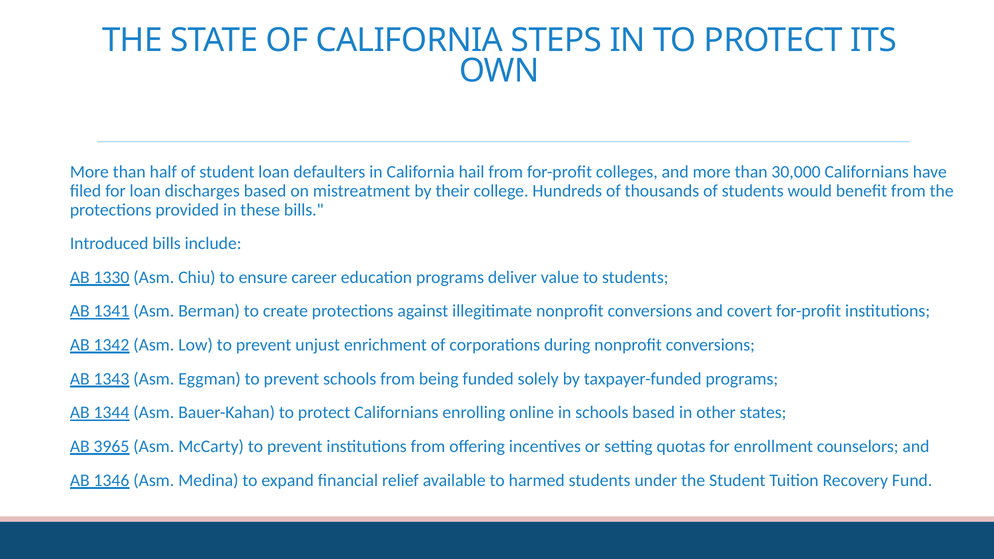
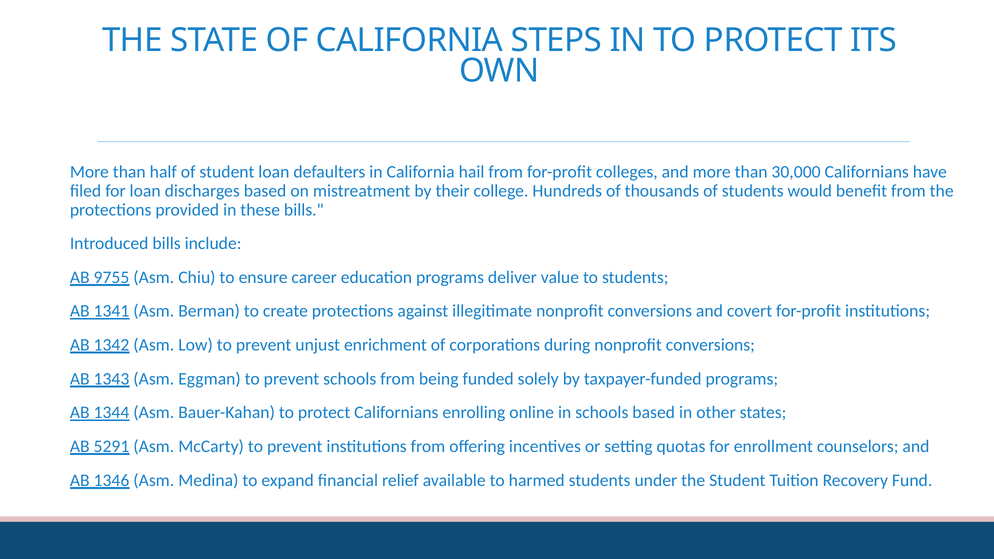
1330: 1330 -> 9755 (111, 277)
3965: 3965 -> 5291 (111, 447)
